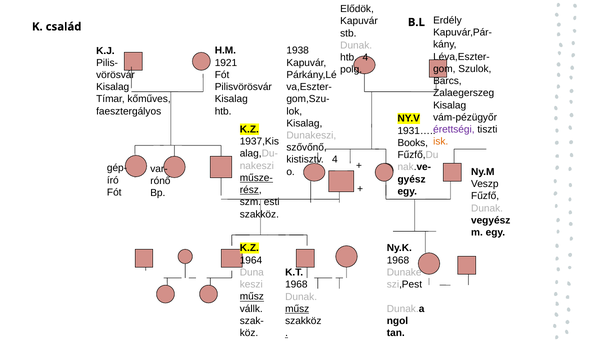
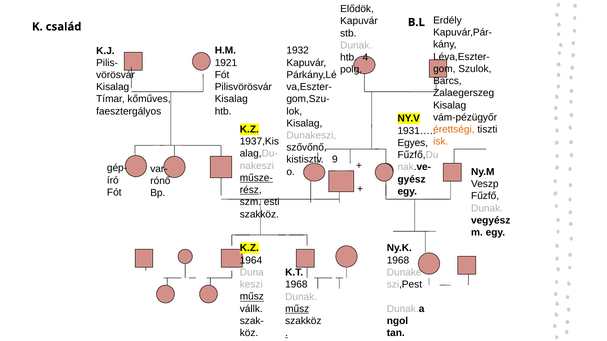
1938: 1938 -> 1932 (298, 51)
érettségi colour: purple -> orange (454, 130)
Books: Books -> Egyes (413, 143)
kistisztv 4: 4 -> 9 (335, 160)
